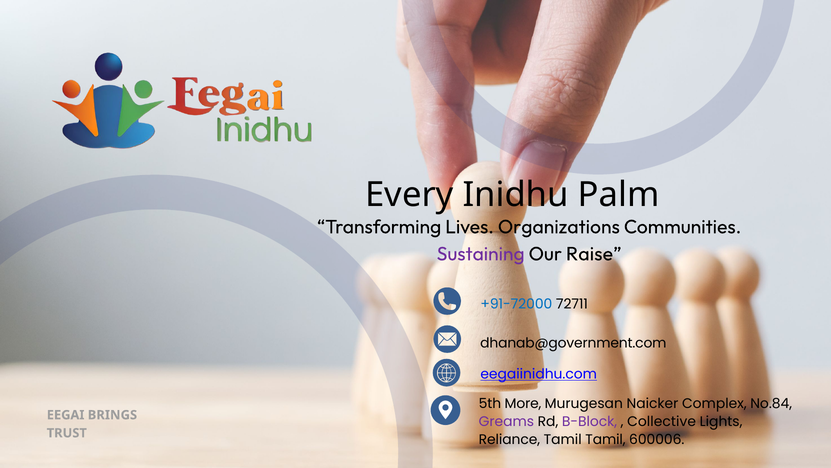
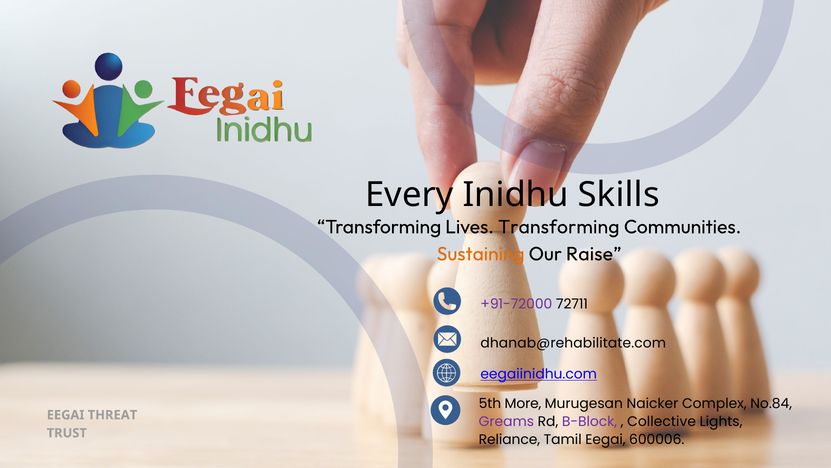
Palm: Palm -> Skills (619, 195)
Lives Organizations: Organizations -> Transforming (559, 227)
Sustaining colour: purple -> orange (481, 254)
+91-72000 colour: blue -> purple (516, 304)
dhanab@government.com: dhanab@government.com -> dhanab@rehabilitate.com (573, 343)
BRINGS: BRINGS -> THREAT (112, 415)
Tamil Tamil: Tamil -> Eegai (605, 439)
